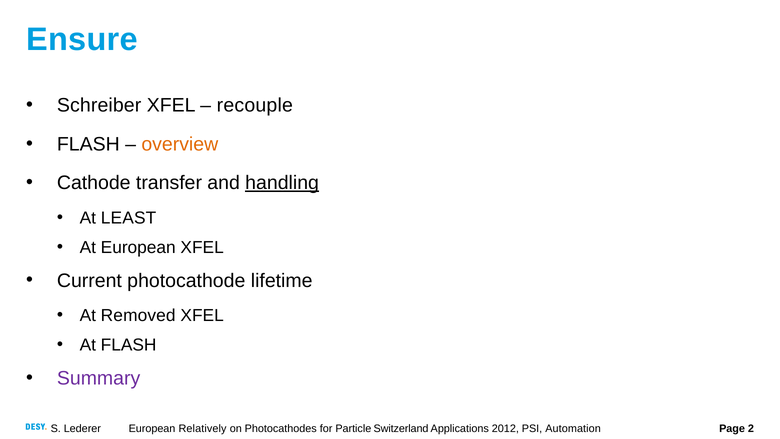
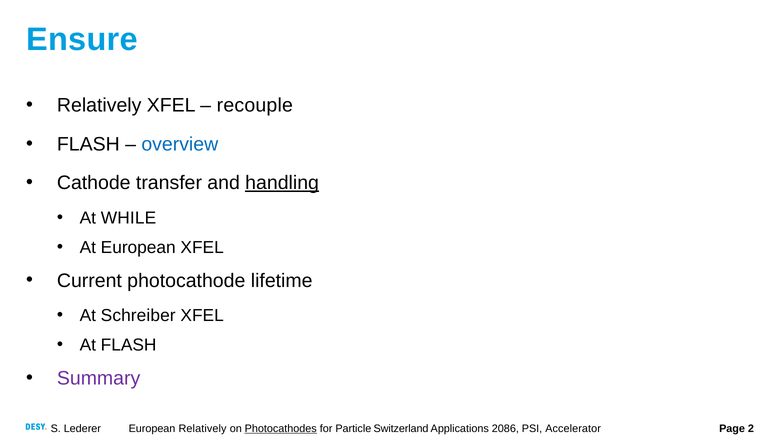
Schreiber: Schreiber -> Relatively (99, 105)
overview colour: orange -> blue (180, 144)
LEAST: LEAST -> WHILE (129, 218)
Removed: Removed -> Schreiber (138, 315)
Photocathodes underline: none -> present (281, 428)
2012: 2012 -> 2086 (505, 428)
Automation: Automation -> Accelerator (573, 428)
